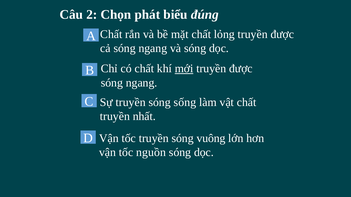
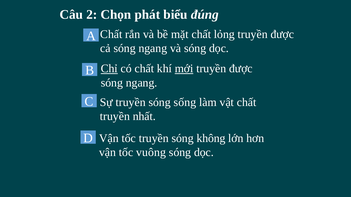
Chỉ underline: none -> present (109, 69)
vuông: vuông -> không (211, 139)
nguồn: nguồn -> vuông (151, 153)
